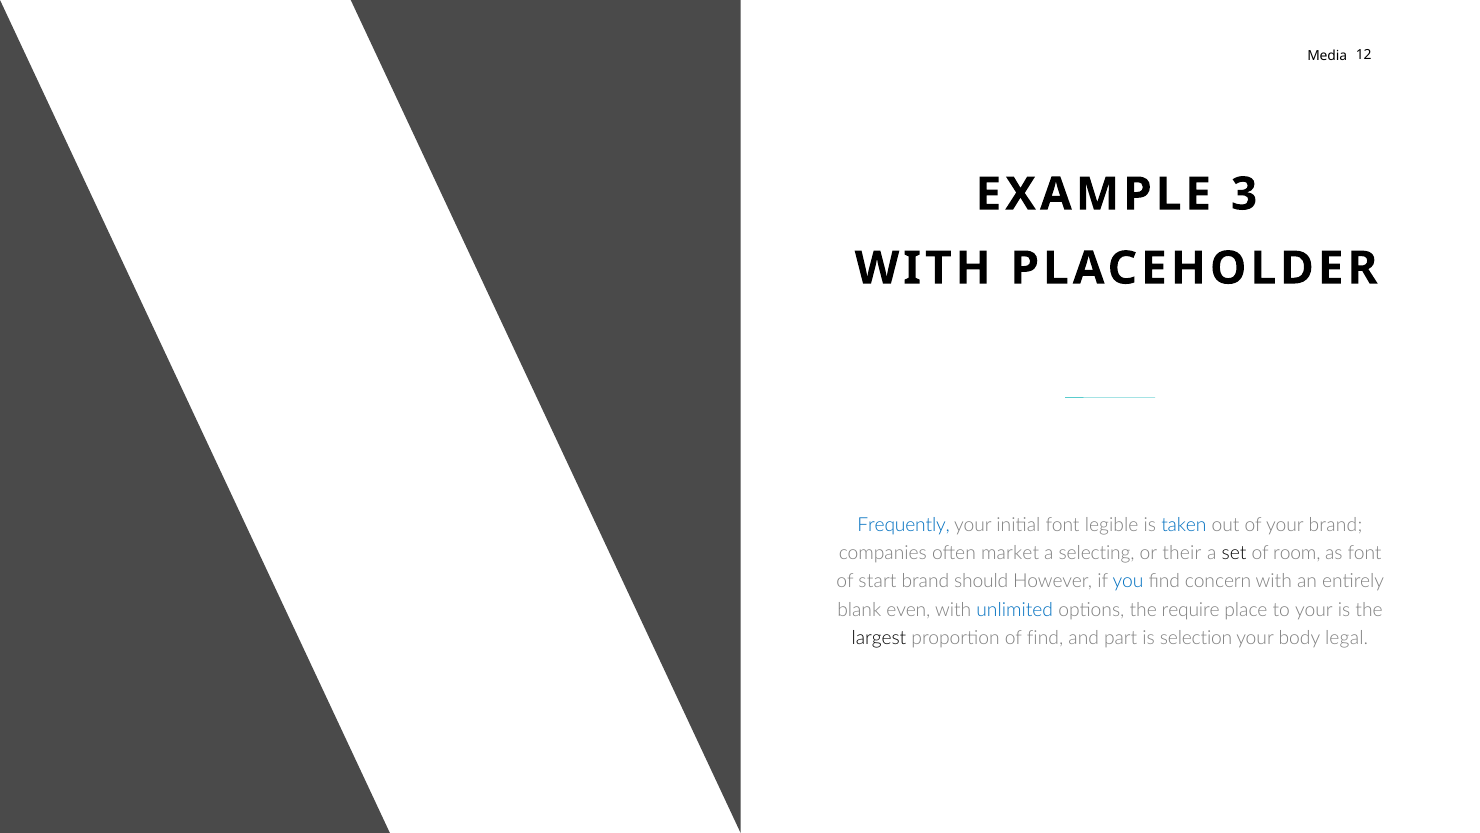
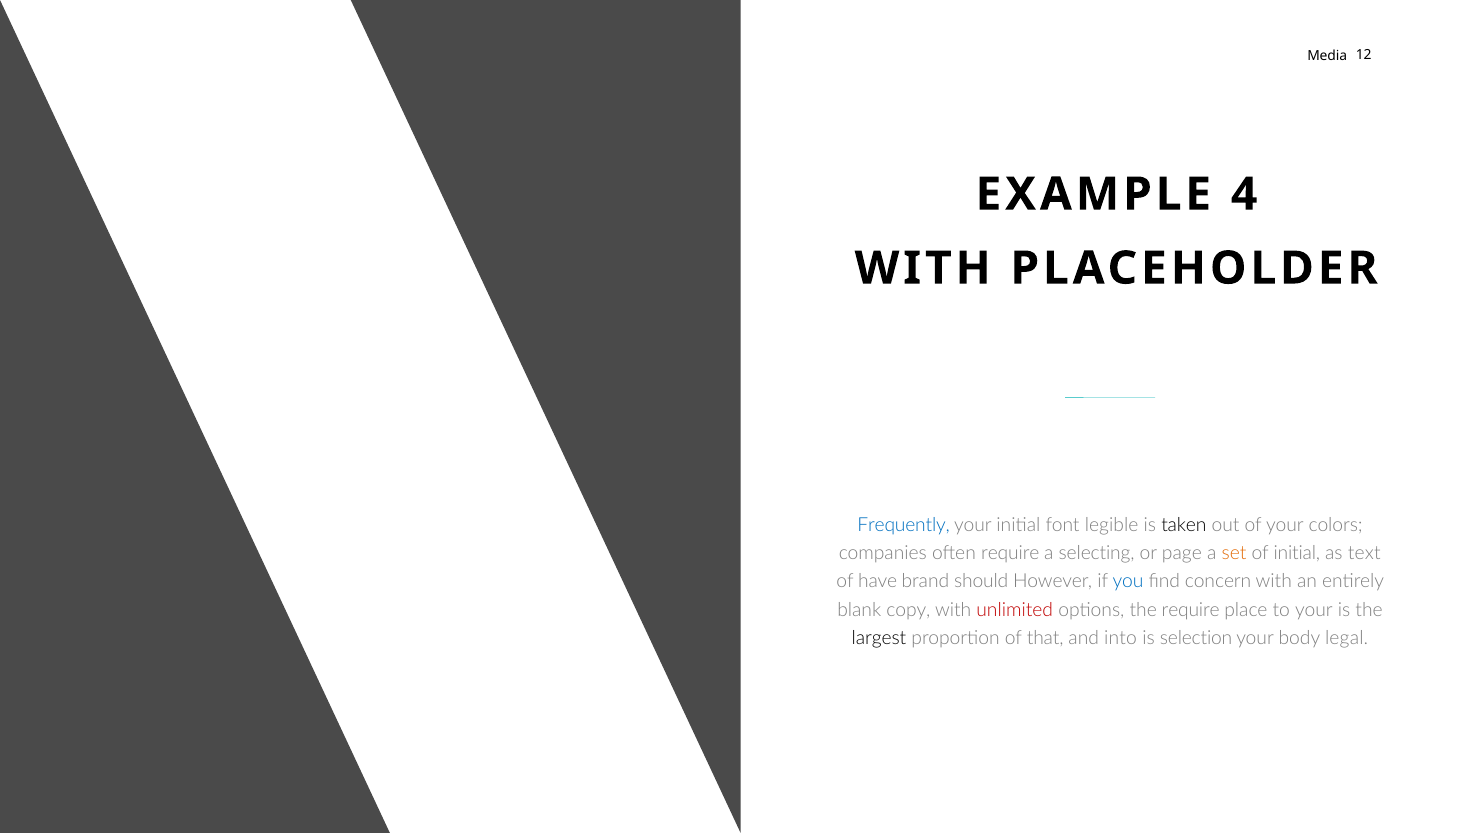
3: 3 -> 4 (1244, 194)
taken colour: blue -> black (1184, 525)
your brand: brand -> colors (1336, 525)
often market: market -> require (1010, 553)
their: their -> page (1182, 553)
set colour: black -> orange (1234, 553)
of room: room -> initial (1297, 553)
as font: font -> text (1364, 553)
start: start -> have (878, 581)
even: even -> copy (908, 609)
unlimited colour: blue -> red (1015, 609)
of find: find -> that (1045, 637)
part: part -> into (1121, 637)
